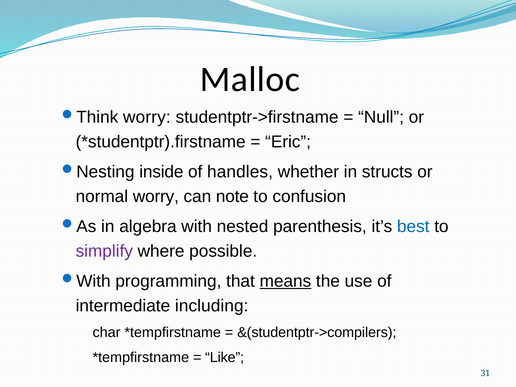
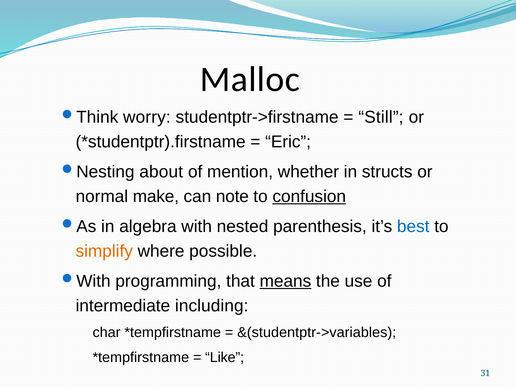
Null: Null -> Still (381, 117)
inside: inside -> about (161, 172)
handles: handles -> mention (240, 172)
normal worry: worry -> make (156, 197)
confusion underline: none -> present (309, 197)
simplify colour: purple -> orange (104, 251)
&(studentptr->compilers: &(studentptr->compilers -> &(studentptr->variables (317, 332)
